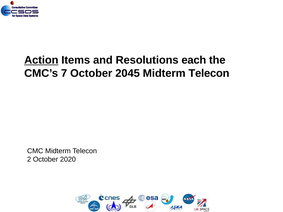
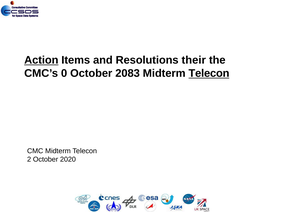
each: each -> their (194, 60)
7: 7 -> 0 (64, 73)
2045: 2045 -> 2083 (128, 73)
Telecon underline: none -> present (209, 73)
